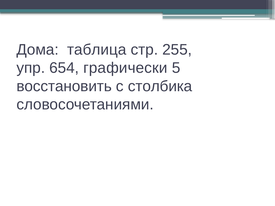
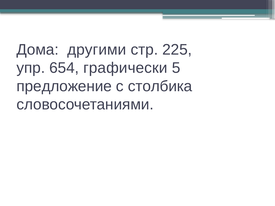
таблица: таблица -> другими (97, 50)
255: 255 -> 225 (177, 50)
восстановить: восстановить -> предложение (64, 86)
